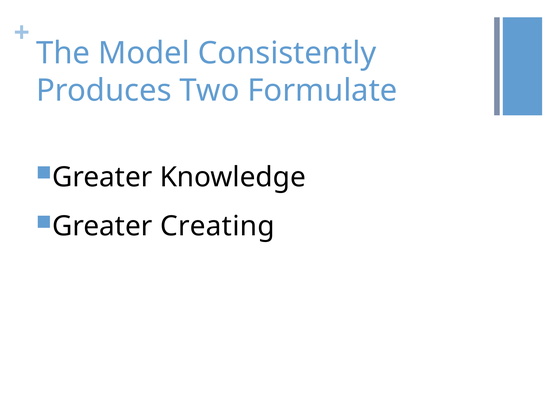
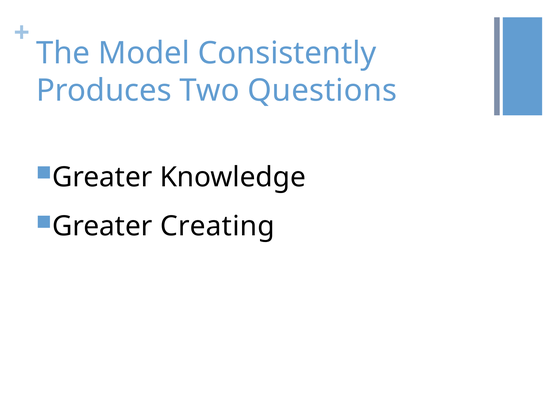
Formulate: Formulate -> Questions (322, 91)
